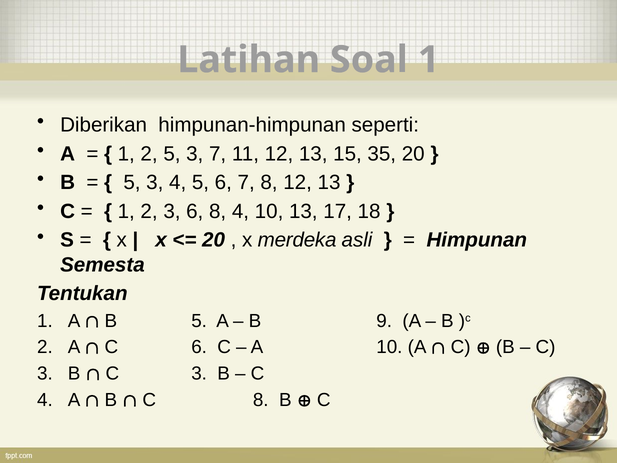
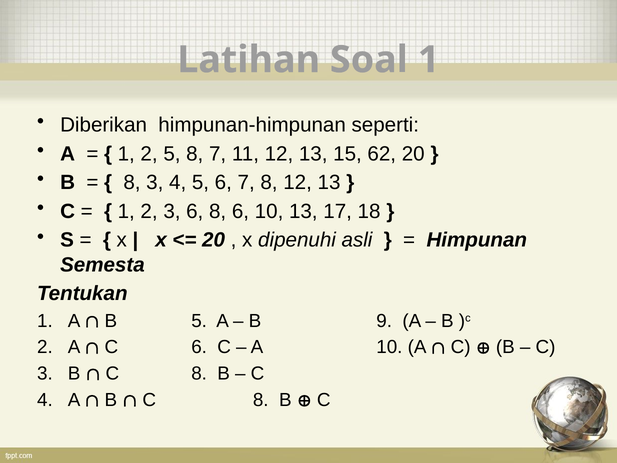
2 5 3: 3 -> 8 (195, 154)
35: 35 -> 62 (382, 154)
5: 5 -> 8 (132, 182)
8 4: 4 -> 6 (240, 211)
merdeka: merdeka -> dipenuhi (297, 240)
3: 3 -> 8 (199, 373)
